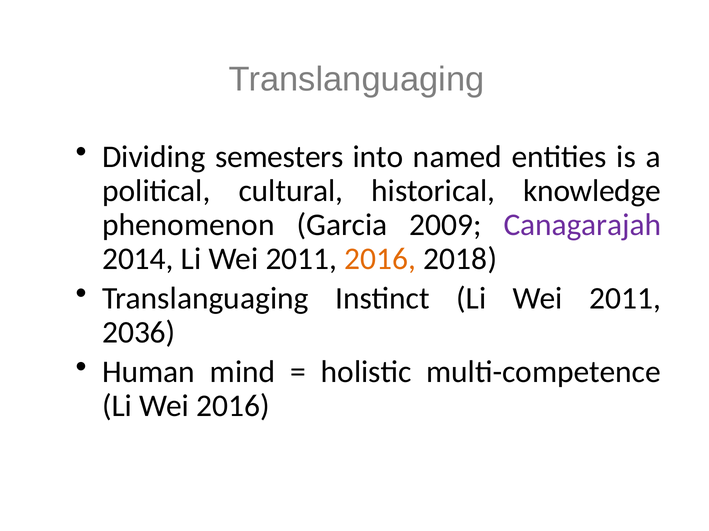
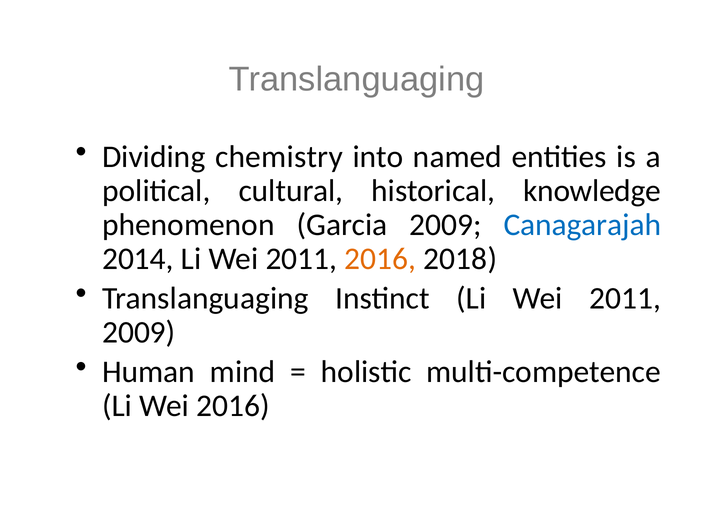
semesters: semesters -> chemistry (279, 157)
Canagarajah colour: purple -> blue (582, 225)
2036: 2036 -> 2009 (139, 333)
